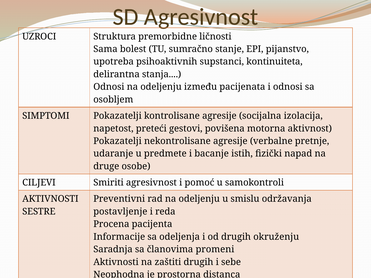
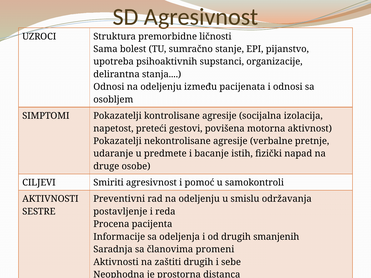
kontinuiteta: kontinuiteta -> organizacije (274, 62)
okruženju: okruženju -> smanjenih (276, 237)
